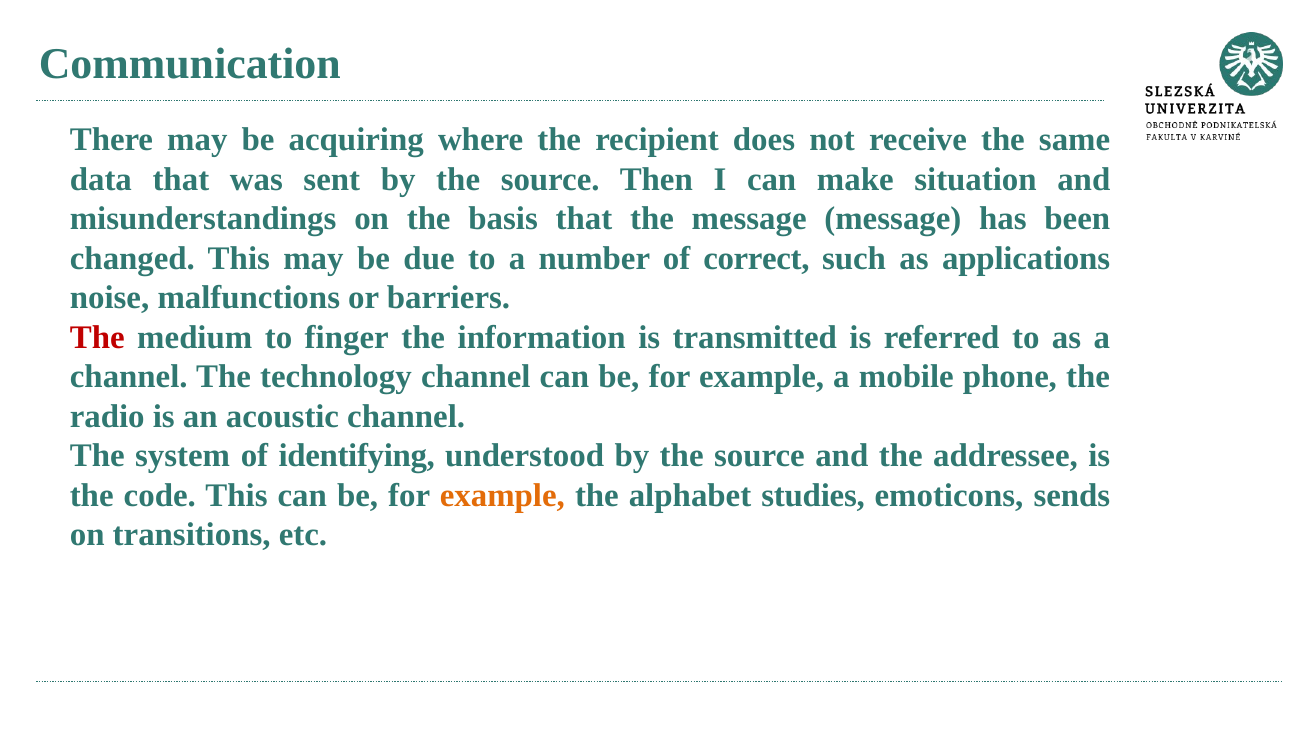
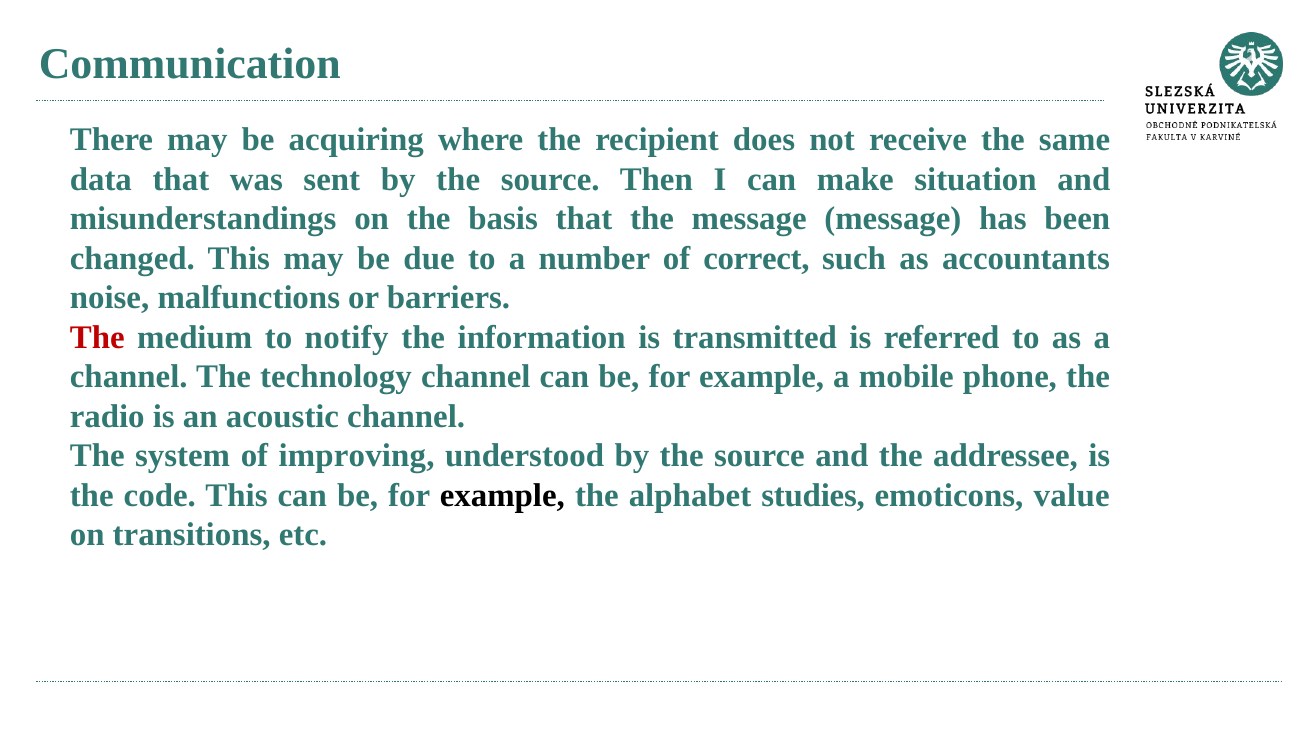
applications: applications -> accountants (1026, 258)
finger: finger -> notify (347, 337)
identifying: identifying -> improving (357, 455)
example colour: orange -> black (502, 495)
sends: sends -> value (1072, 495)
